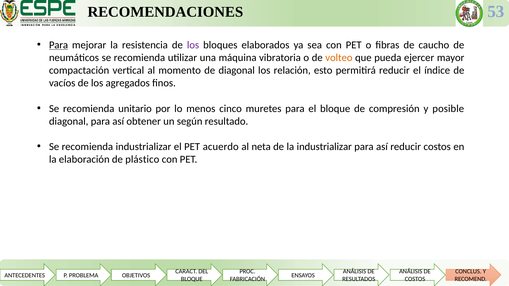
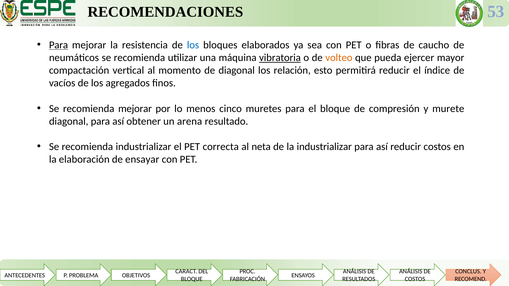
los colour: purple -> blue (193, 45)
vibratoria underline: none -> present (280, 58)
recomienda unitario: unitario -> mejorar (135, 109)
posible: posible -> murete (448, 109)
según: según -> arena (190, 121)
acuerdo: acuerdo -> correcta (221, 147)
plástico: plástico -> ensayar (142, 160)
